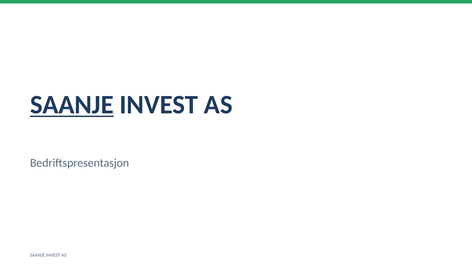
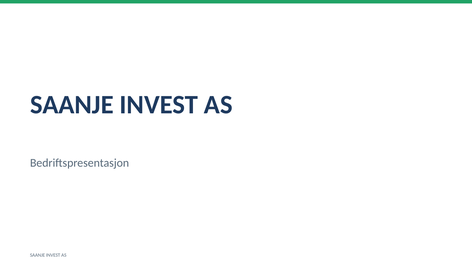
SAANJE underline: present -> none (72, 105)
